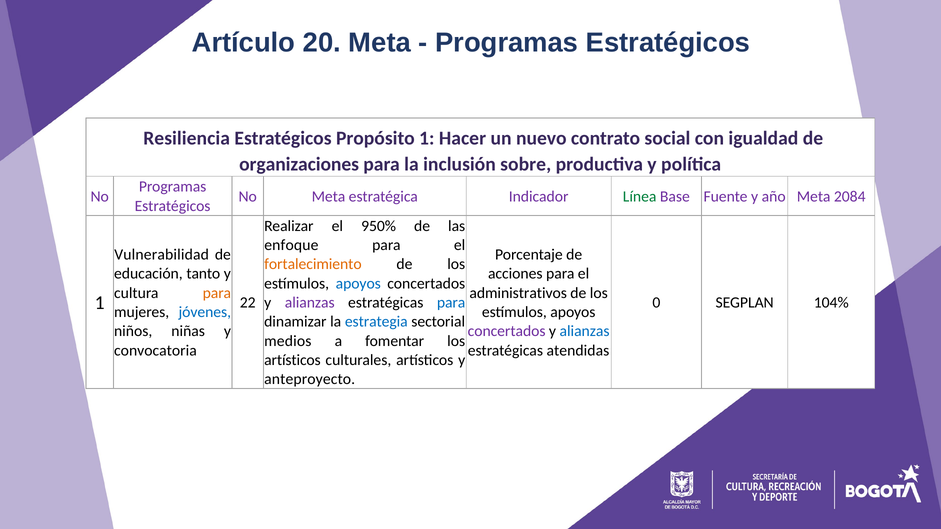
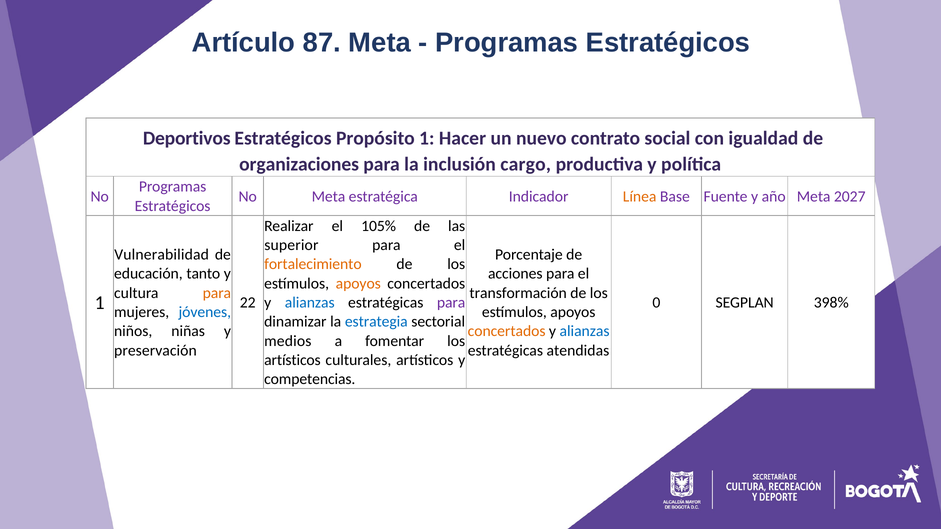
20: 20 -> 87 (322, 43)
Resiliencia: Resiliencia -> Deportivos (187, 138)
sobre: sobre -> cargo (526, 165)
Línea colour: green -> orange (640, 196)
2084: 2084 -> 2027 (850, 196)
950%: 950% -> 105% (379, 226)
enfoque: enfoque -> superior (291, 245)
apoyos colour: blue -> orange (358, 284)
administrativos: administrativos -> transformación (518, 293)
alianzas colour: purple -> blue (310, 303)
para colour: blue -> purple (451, 303)
104%: 104% -> 398% (831, 303)
concertados colour: purple -> orange (507, 331)
convocatoria: convocatoria -> preservación (155, 351)
anteproyecto: anteproyecto -> competencias (310, 379)
